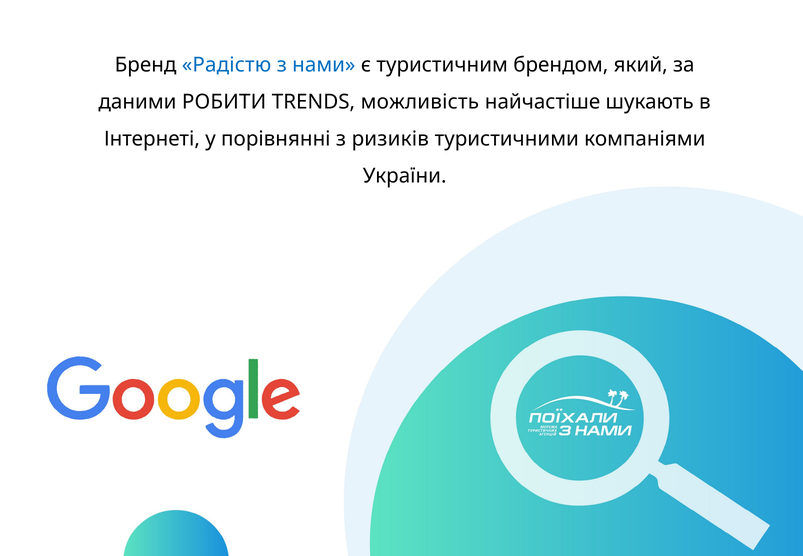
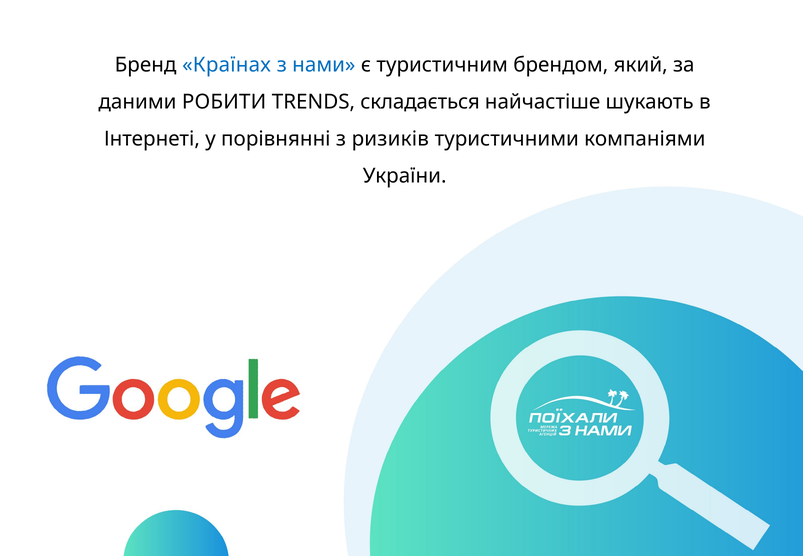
Радістю: Радістю -> Країнах (227, 65)
можливість: можливість -> складається (420, 102)
